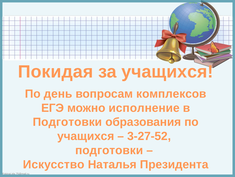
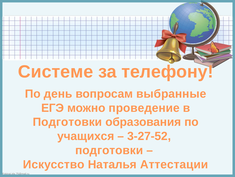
Покидая: Покидая -> Системе (56, 71)
за учащихся: учащихся -> телефону (167, 71)
комплексов: комплексов -> выбранные (171, 93)
исполнение: исполнение -> проведение (144, 107)
Президента: Президента -> Аттестации (174, 164)
